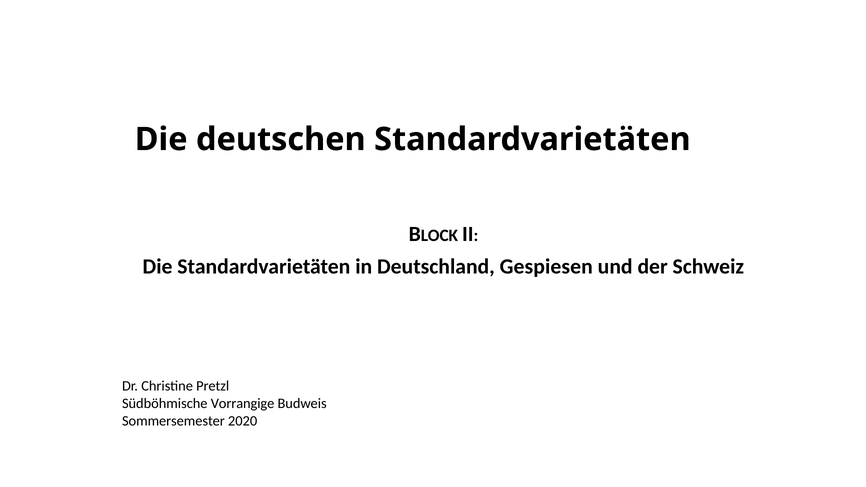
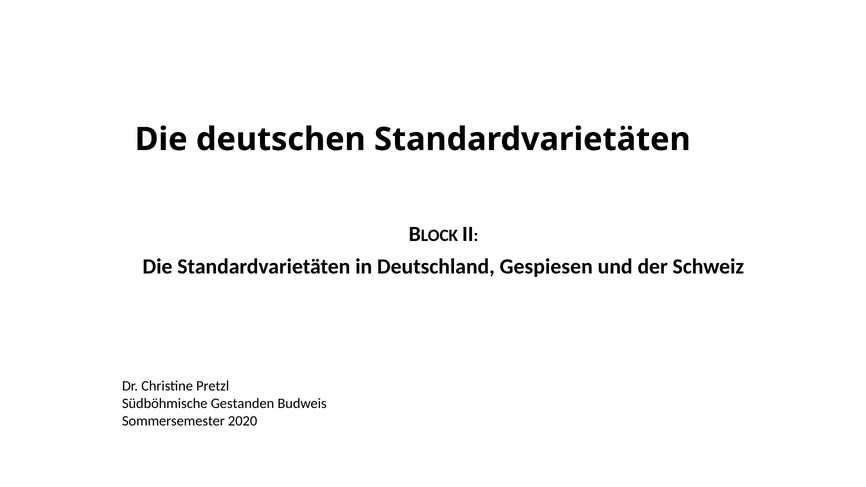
Vorrangige: Vorrangige -> Gestanden (243, 404)
